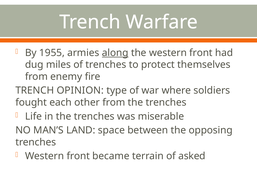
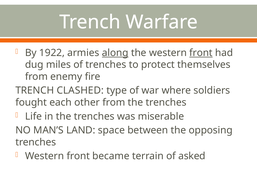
1955: 1955 -> 1922 (52, 53)
front underline: none -> present (201, 53)
OPINION: OPINION -> CLASHED (80, 91)
